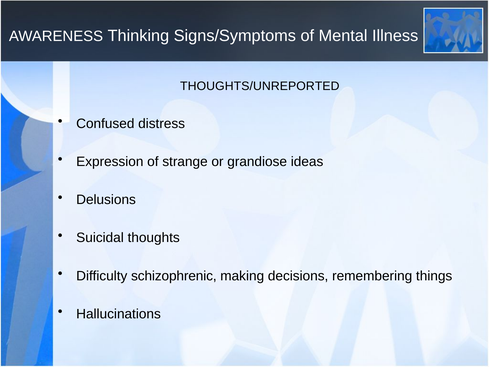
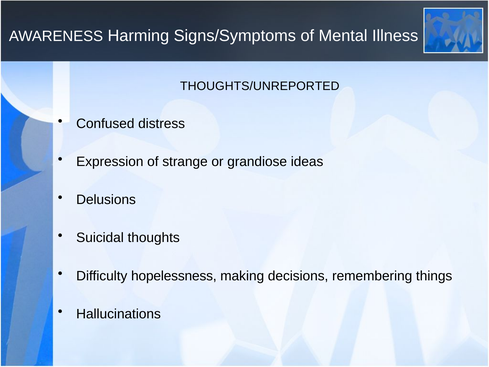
Thinking: Thinking -> Harming (138, 36)
schizophrenic: schizophrenic -> hopelessness (174, 276)
